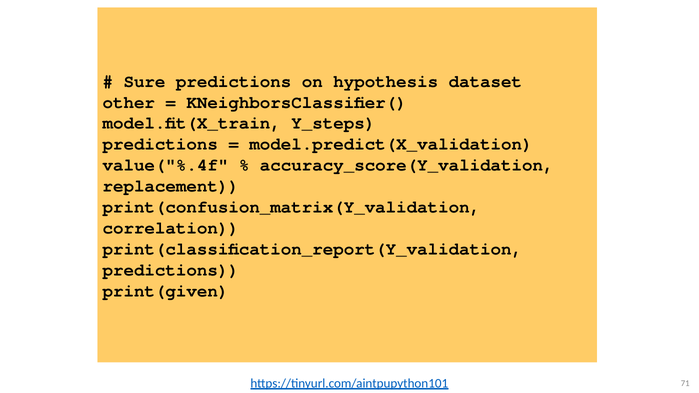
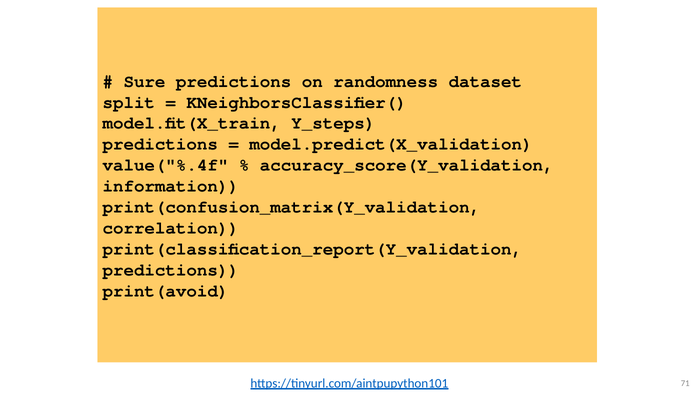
hypothesis: hypothesis -> randomness (386, 81)
other: other -> split (129, 102)
replacement: replacement -> information (171, 186)
print(given: print(given -> print(avoid (165, 291)
